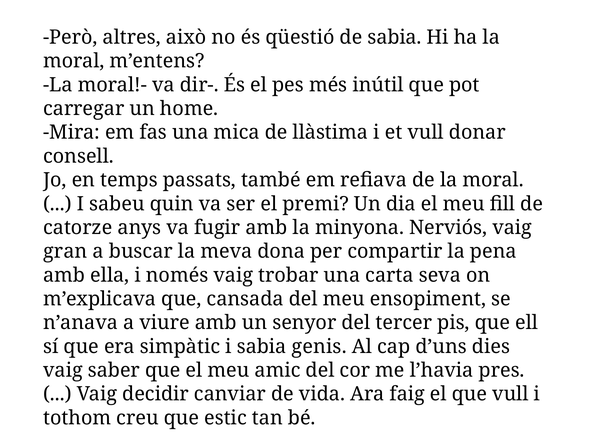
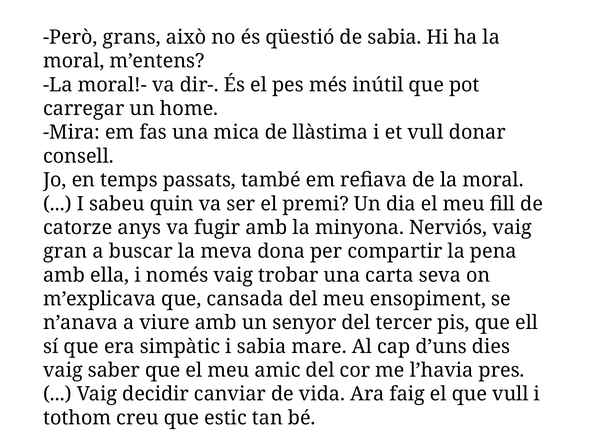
altres: altres -> grans (132, 37)
genis: genis -> mare (319, 346)
